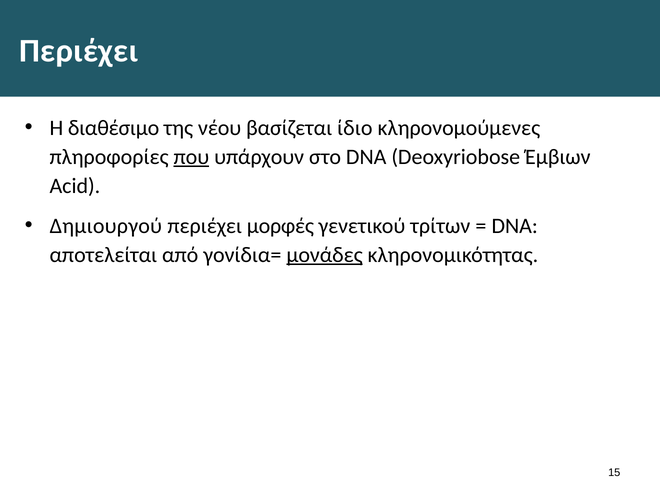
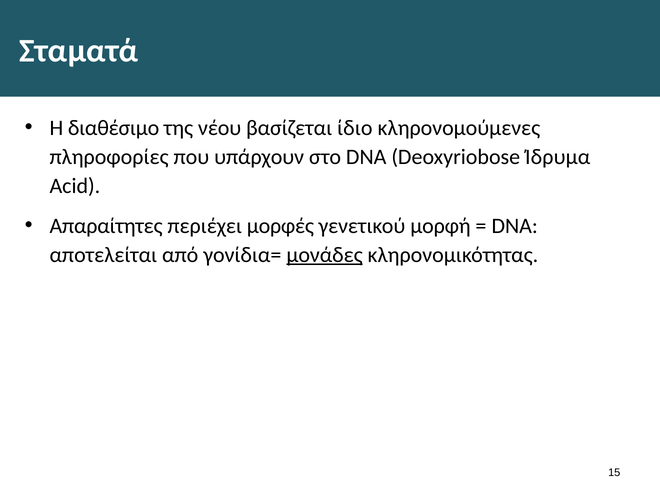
Περιέχει: Περιέχει -> Σταματά (79, 51)
που underline: present -> none (191, 157)
Έμβιων: Έμβιων -> Ίδρυμα (558, 157)
Δημιουργού: Δημιουργού -> Απαραίτητες (106, 226)
τρίτων: τρίτων -> μορφή (440, 226)
